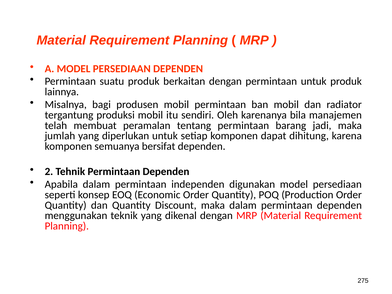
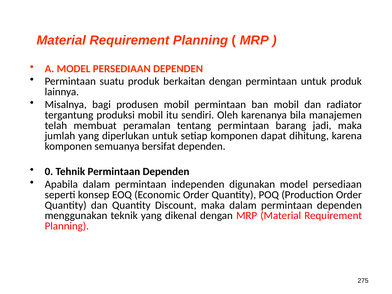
2: 2 -> 0 (49, 172)
